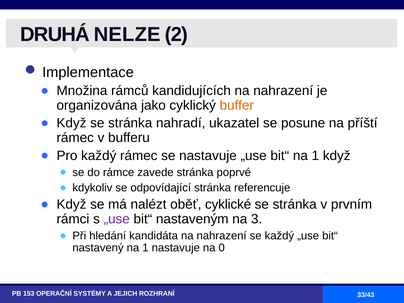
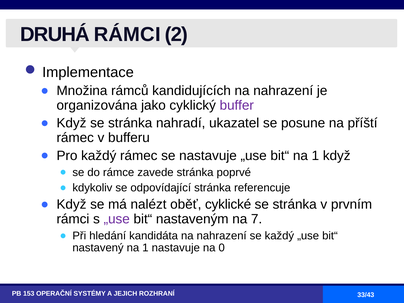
DRUHÁ NELZE: NELZE -> RÁMCI (127, 35)
buffer colour: orange -> purple (237, 105)
3: 3 -> 7 (257, 219)
